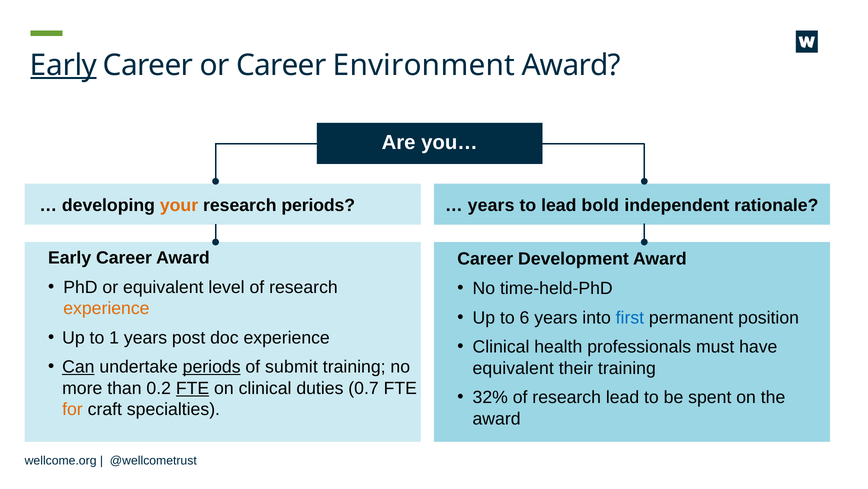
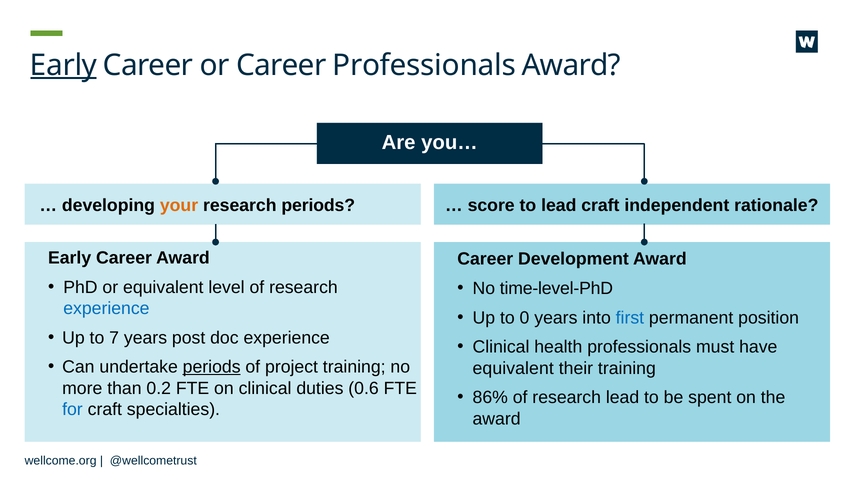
Career Environment: Environment -> Professionals (424, 65)
years: years -> score (491, 205)
lead bold: bold -> craft (600, 205)
time-held-PhD: time-held-PhD -> time-level-PhD (556, 288)
experience colour: orange -> blue (106, 308)
6: 6 -> 0 (524, 317)
1: 1 -> 7 (114, 337)
Can underline: present -> none (78, 367)
submit: submit -> project (292, 367)
FTE underline: present -> none (193, 388)
0.7: 0.7 -> 0.6 (364, 388)
32%: 32% -> 86% (490, 397)
for colour: orange -> blue (72, 409)
